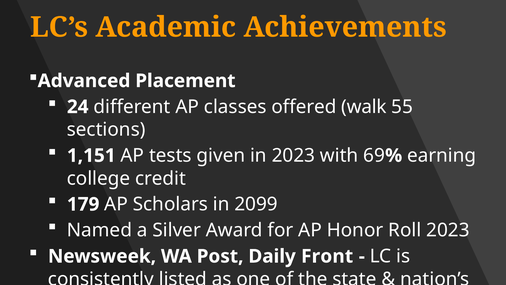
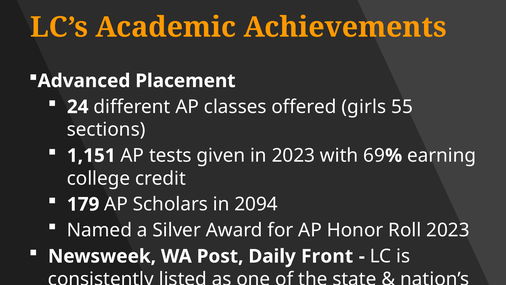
walk: walk -> girls (364, 107)
2099: 2099 -> 2094 (256, 204)
